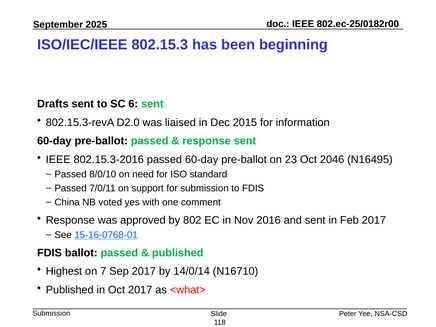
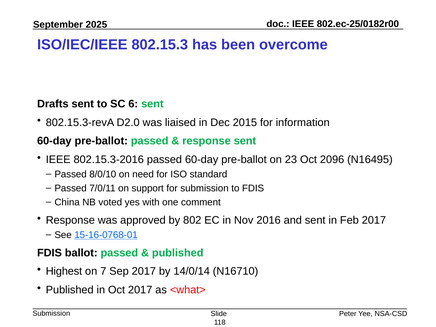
beginning: beginning -> overcome (293, 45)
2046: 2046 -> 2096 (332, 160)
